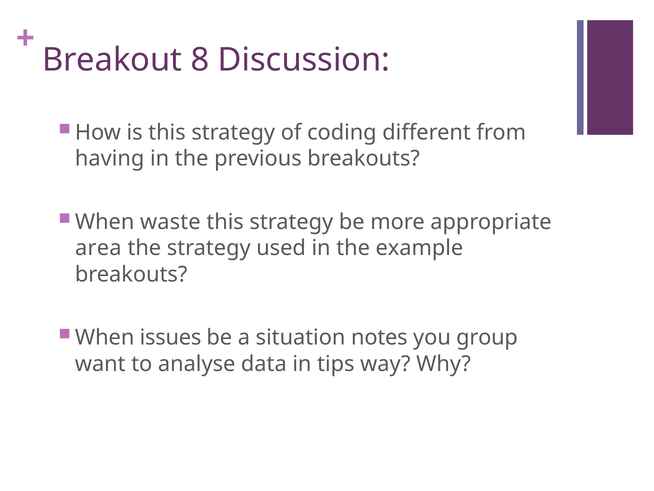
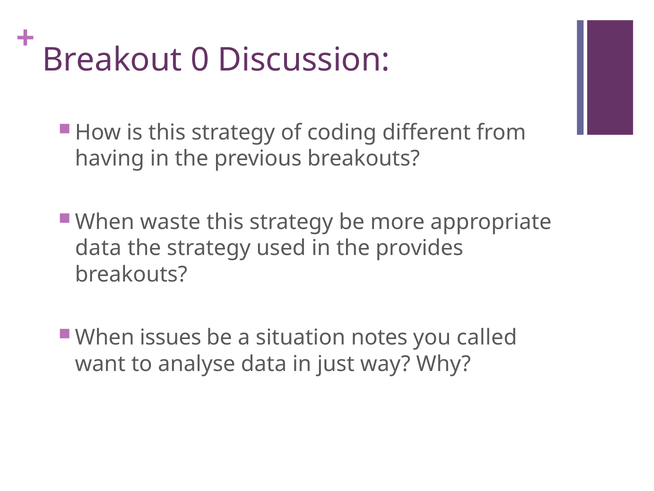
8: 8 -> 0 (200, 60)
area: area -> data (98, 248)
example: example -> provides (419, 248)
group: group -> called (487, 337)
tips: tips -> just (336, 363)
